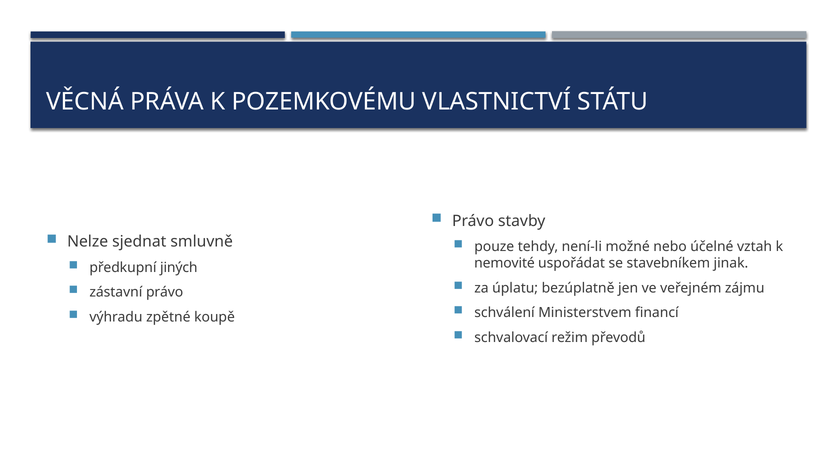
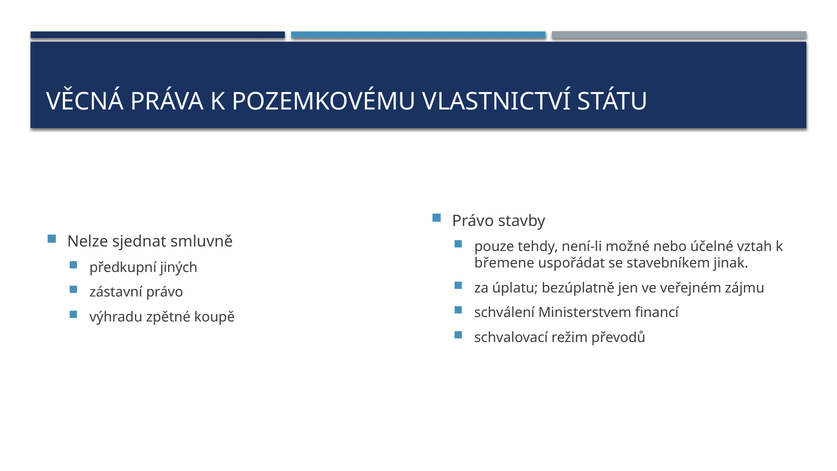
nemovité: nemovité -> břemene (504, 263)
